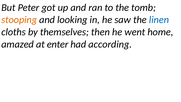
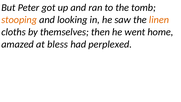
linen colour: blue -> orange (159, 20)
enter: enter -> bless (58, 44)
according: according -> perplexed (110, 44)
